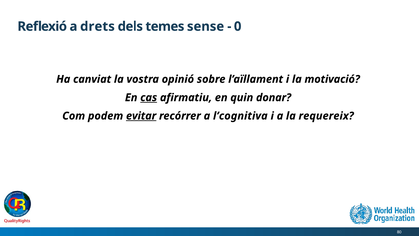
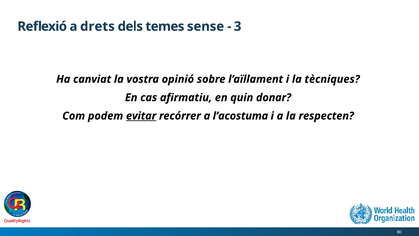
0: 0 -> 3 (238, 26)
motivació: motivació -> tècniques (332, 79)
cas underline: present -> none (149, 97)
l’cognitiva: l’cognitiva -> l’acostuma (240, 116)
requereix: requereix -> respecten (326, 116)
